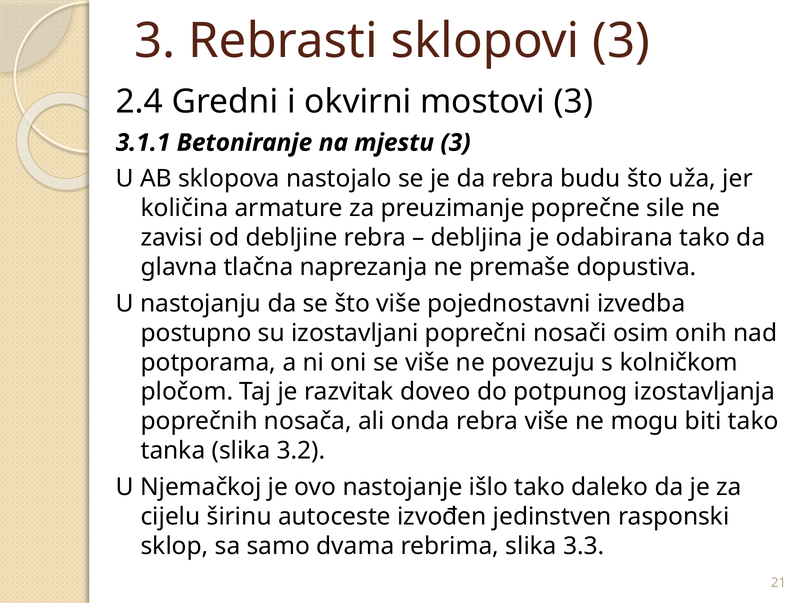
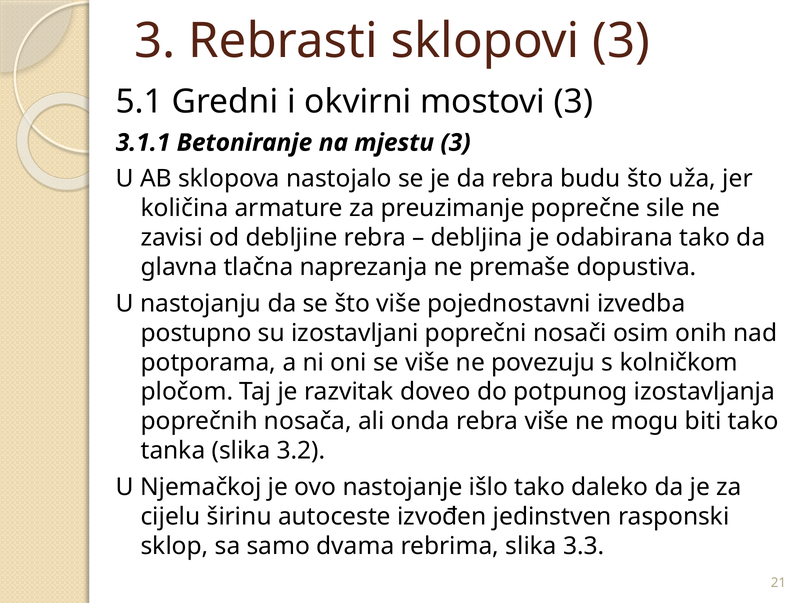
2.4: 2.4 -> 5.1 (139, 102)
